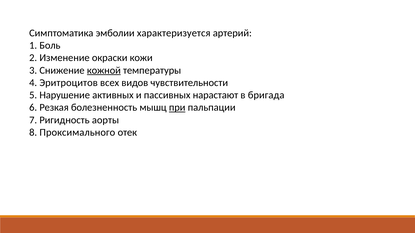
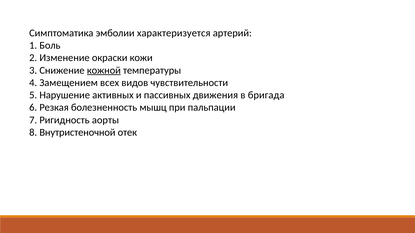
Эритроцитов: Эритроцитов -> Замещением (69, 83)
нарастают: нарастают -> движения (215, 95)
при underline: present -> none (177, 108)
Проксимального: Проксимального -> Внутристеночной (77, 133)
